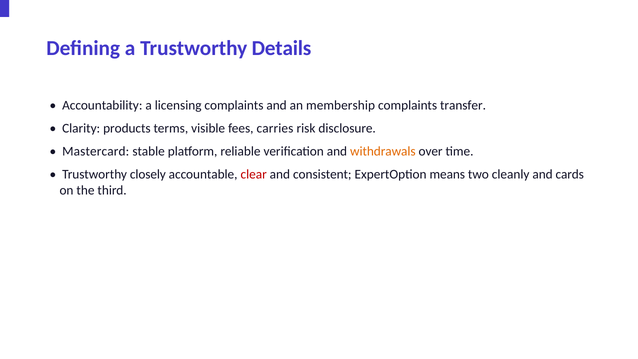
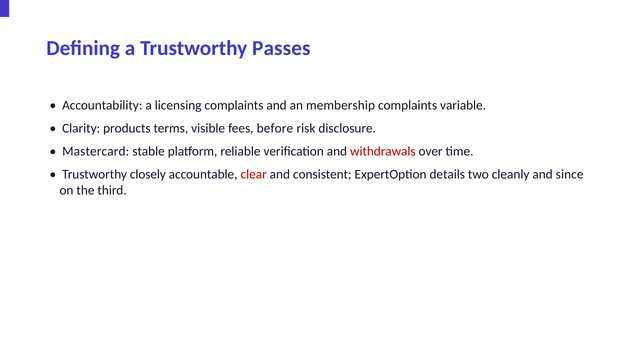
Details: Details -> Passes (281, 48)
transfer: transfer -> variable (463, 105)
carries: carries -> before (275, 128)
withdrawals colour: orange -> red (383, 151)
means: means -> details (447, 174)
cards: cards -> since (570, 174)
